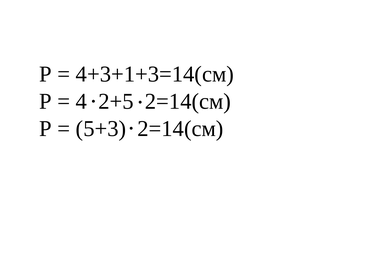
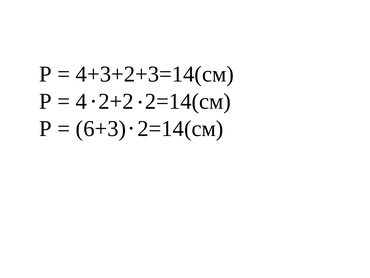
4+3+1+3=14(см: 4+3+1+3=14(см -> 4+3+2+3=14(см (155, 74)
2+5: 2+5 -> 2+2 (116, 101)
5+3: 5+3 -> 6+3 (101, 128)
